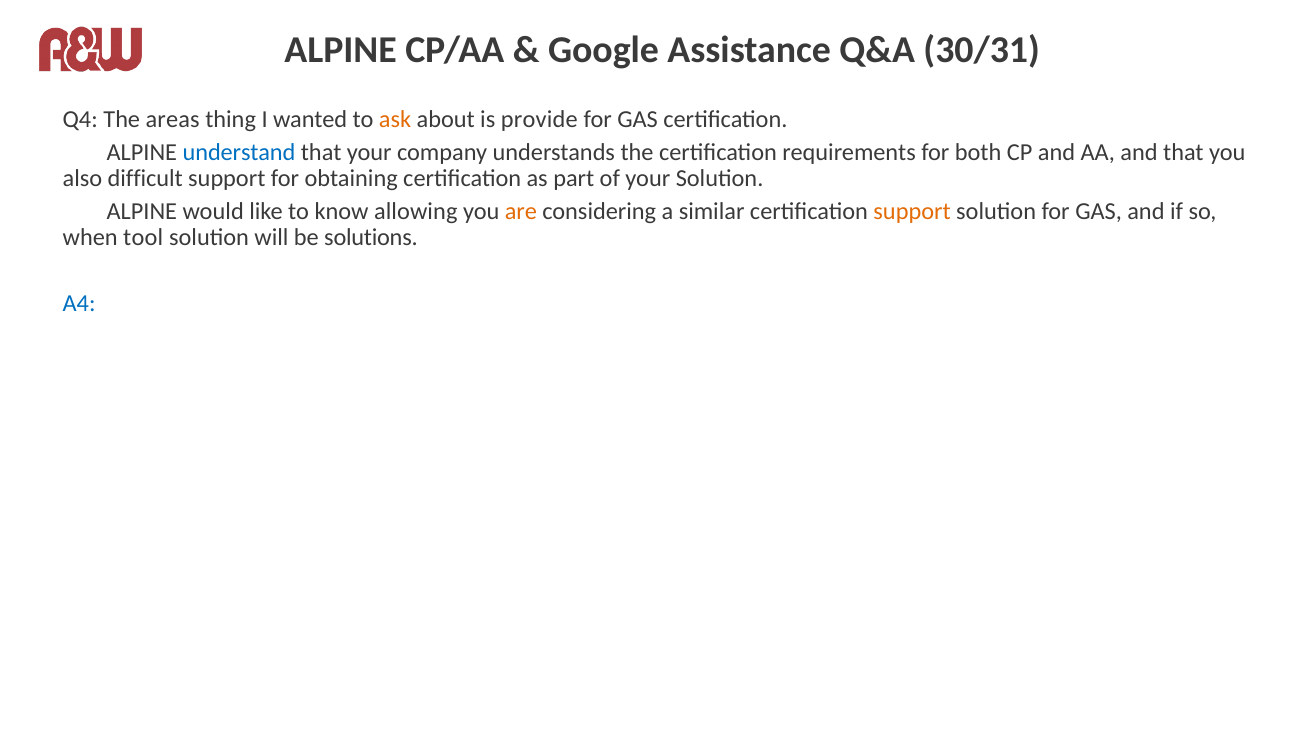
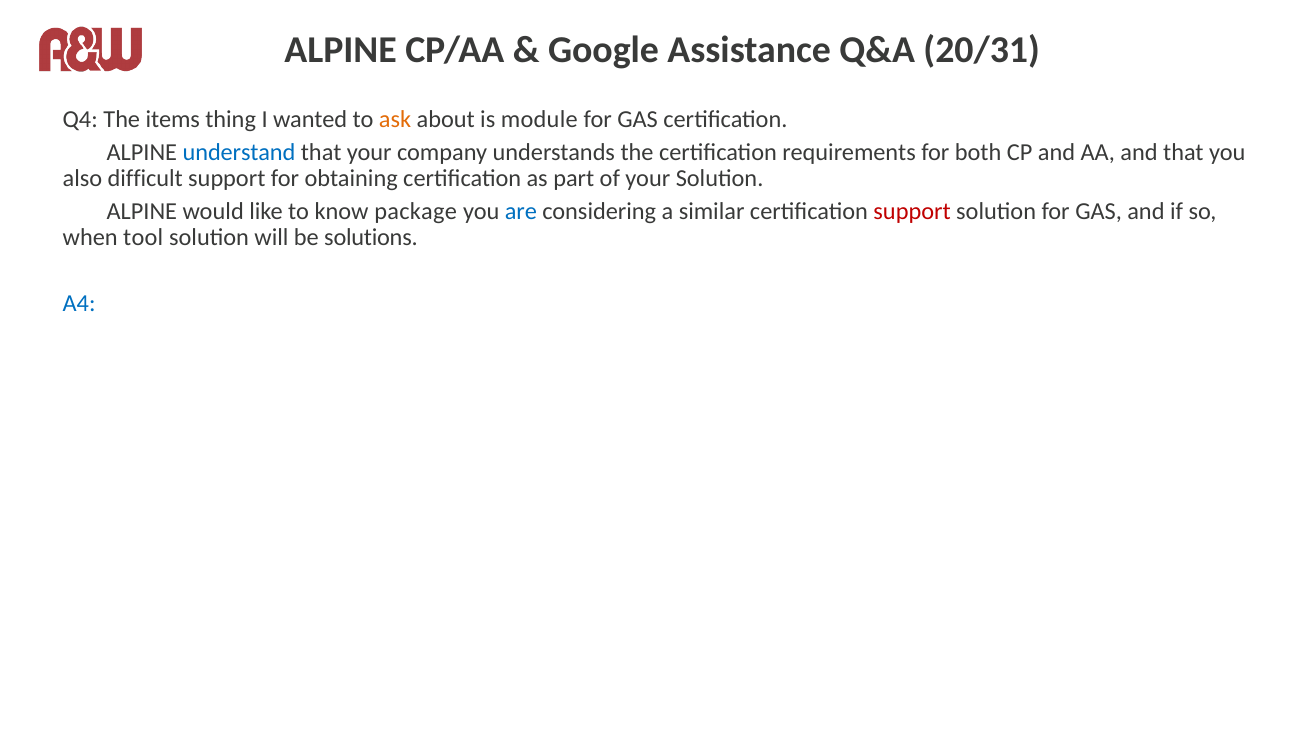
30/31: 30/31 -> 20/31 (982, 50)
areas: areas -> items (173, 119)
provide: provide -> module (539, 119)
allowing: allowing -> package (416, 212)
are colour: orange -> blue (521, 212)
support colour: orange -> red (912, 212)
